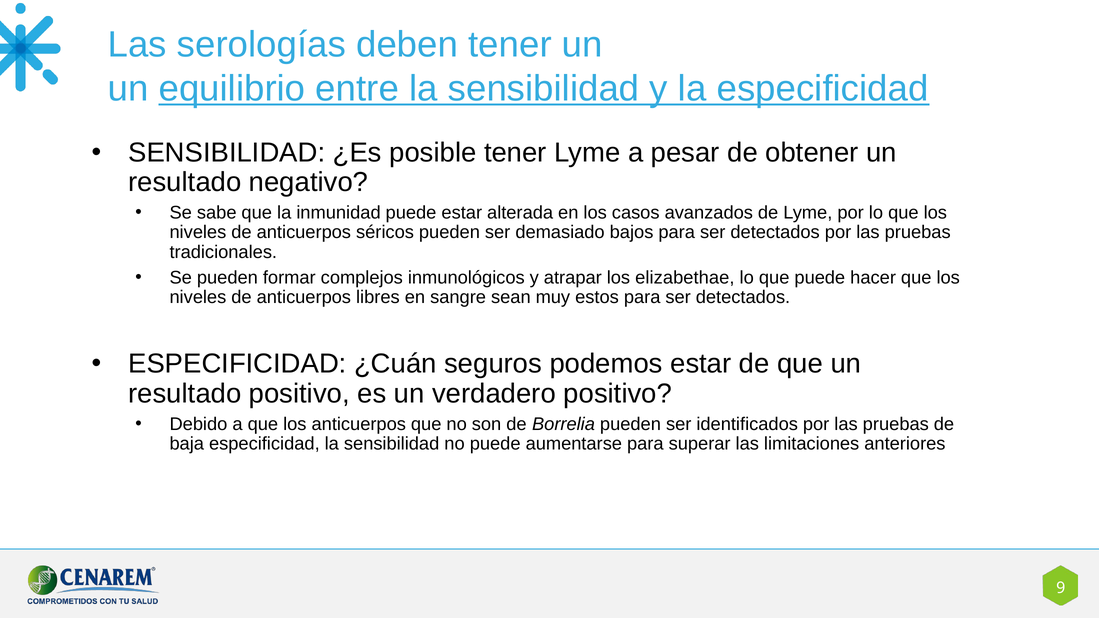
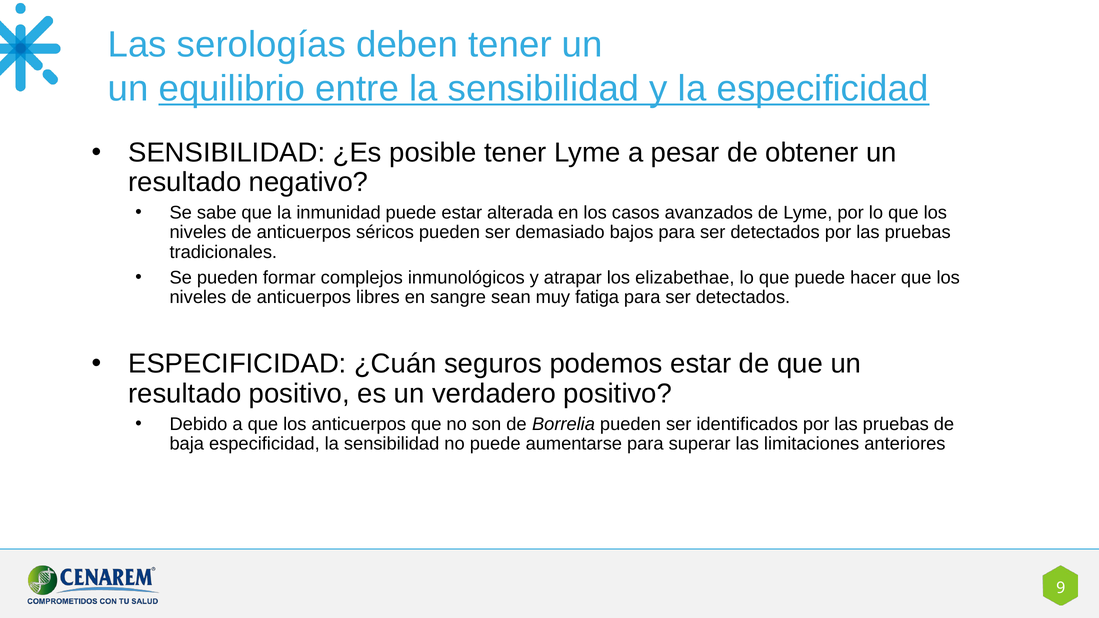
estos: estos -> fatiga (597, 297)
